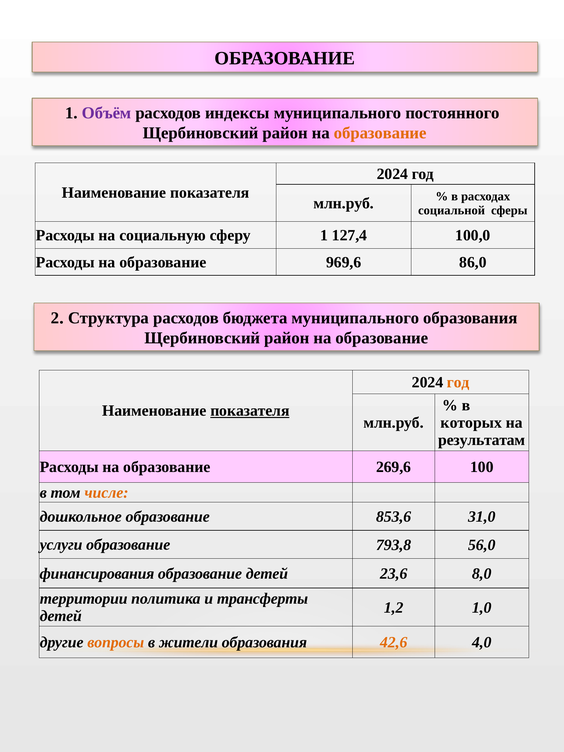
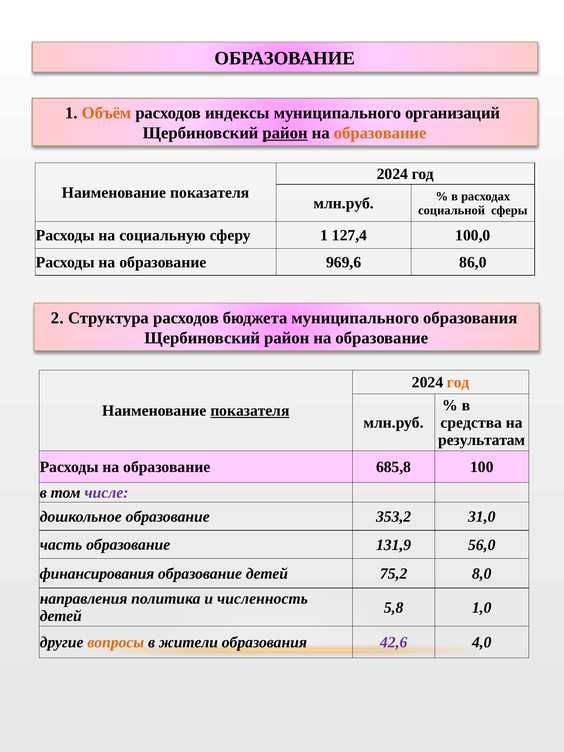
Объём colour: purple -> orange (107, 113)
постоянного: постоянного -> организаций (453, 113)
район underline: none -> present (285, 133)
которых: которых -> средства (471, 423)
269,6: 269,6 -> 685,8 (394, 467)
числе colour: orange -> purple (106, 493)
853,6: 853,6 -> 353,2 (394, 517)
услуги: услуги -> часть (61, 545)
793,8: 793,8 -> 131,9 (394, 545)
23,6: 23,6 -> 75,2 (394, 574)
территории: территории -> направления (84, 599)
трансферты: трансферты -> численность (262, 599)
1,2: 1,2 -> 5,8 (394, 608)
42,6 colour: orange -> purple (394, 642)
